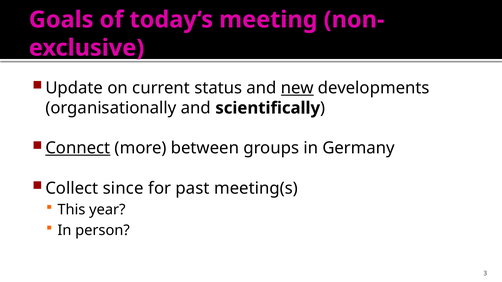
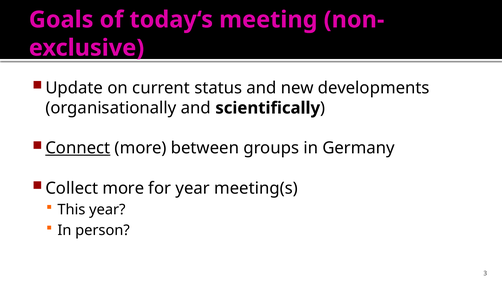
new underline: present -> none (297, 88)
Collect since: since -> more (123, 188)
for past: past -> year (193, 188)
